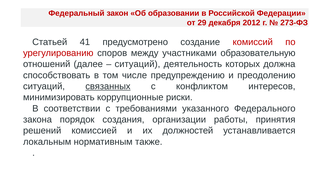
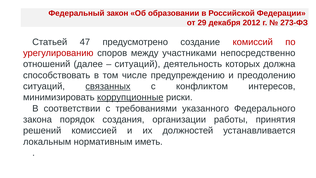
41: 41 -> 47 (85, 42)
образовательную: образовательную -> непосредственно (258, 53)
коррупционные underline: none -> present (130, 97)
также: также -> иметь (149, 142)
